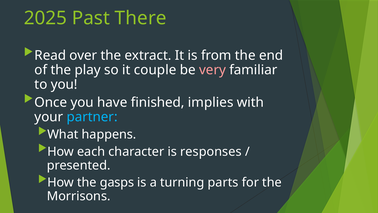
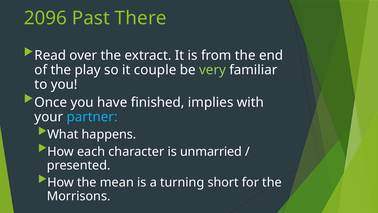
2025: 2025 -> 2096 (45, 18)
very colour: pink -> light green (213, 70)
responses: responses -> unmarried (211, 151)
gasps: gasps -> mean (117, 182)
parts: parts -> short (223, 182)
